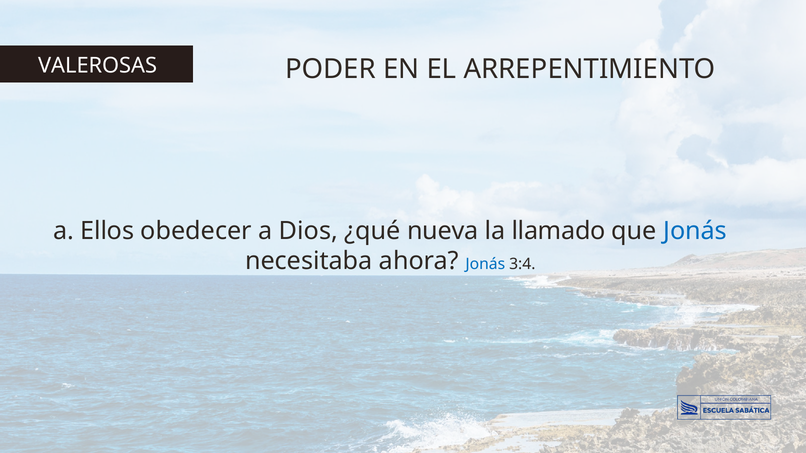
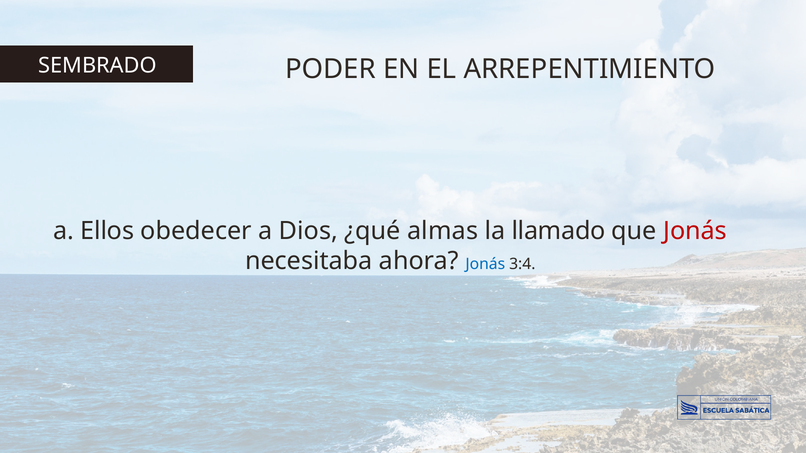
VALEROSAS: VALEROSAS -> SEMBRADO (98, 66)
nueva: nueva -> almas (443, 231)
Jonás colour: blue -> red (695, 231)
